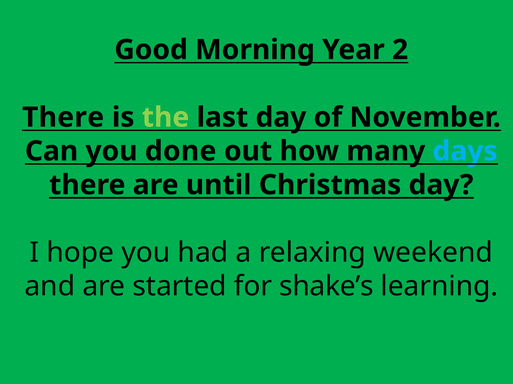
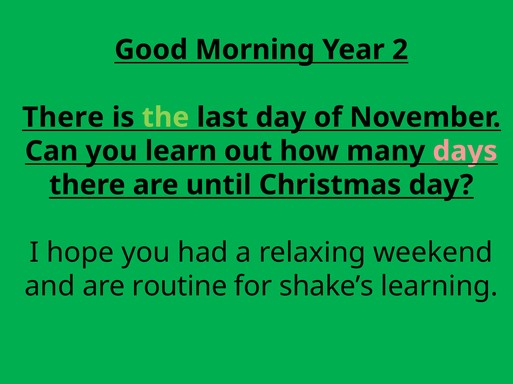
done: done -> learn (181, 151)
days colour: light blue -> pink (465, 151)
started: started -> routine (180, 287)
